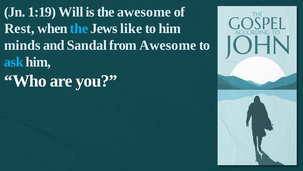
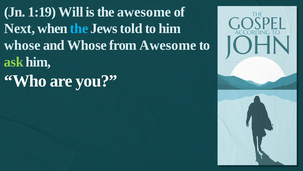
Rest: Rest -> Next (20, 29)
like: like -> told (131, 29)
minds: minds -> whose (22, 45)
and Sandal: Sandal -> Whose (87, 45)
ask colour: light blue -> light green (14, 62)
